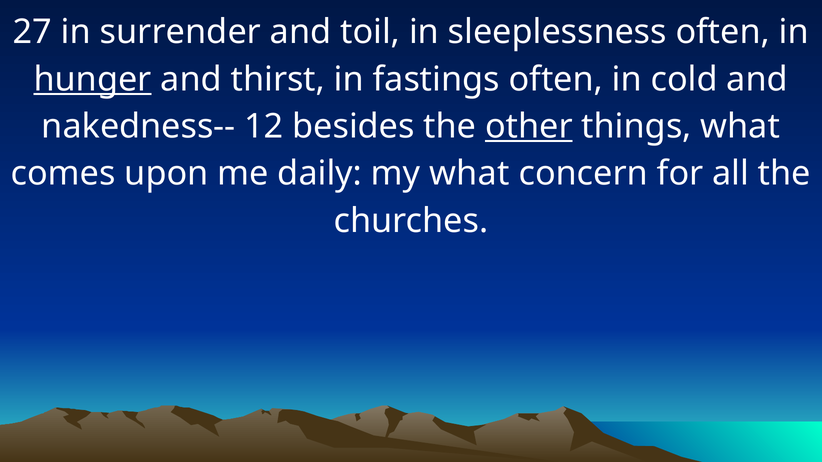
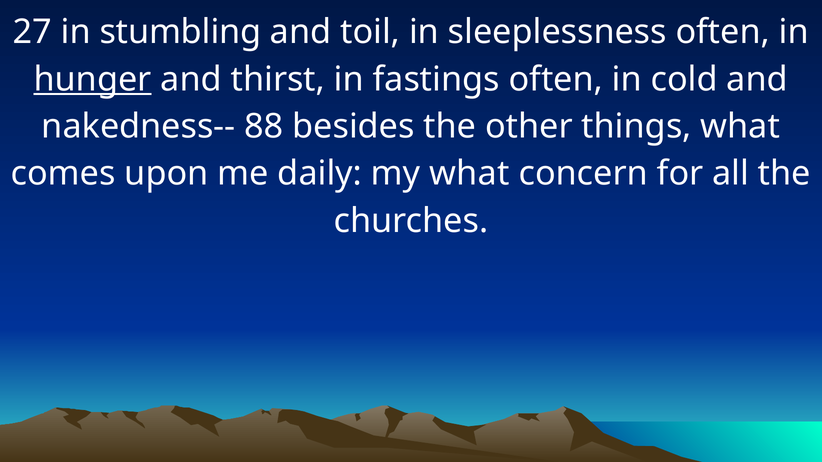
surrender: surrender -> stumbling (180, 32)
12: 12 -> 88 (264, 127)
other underline: present -> none (529, 127)
